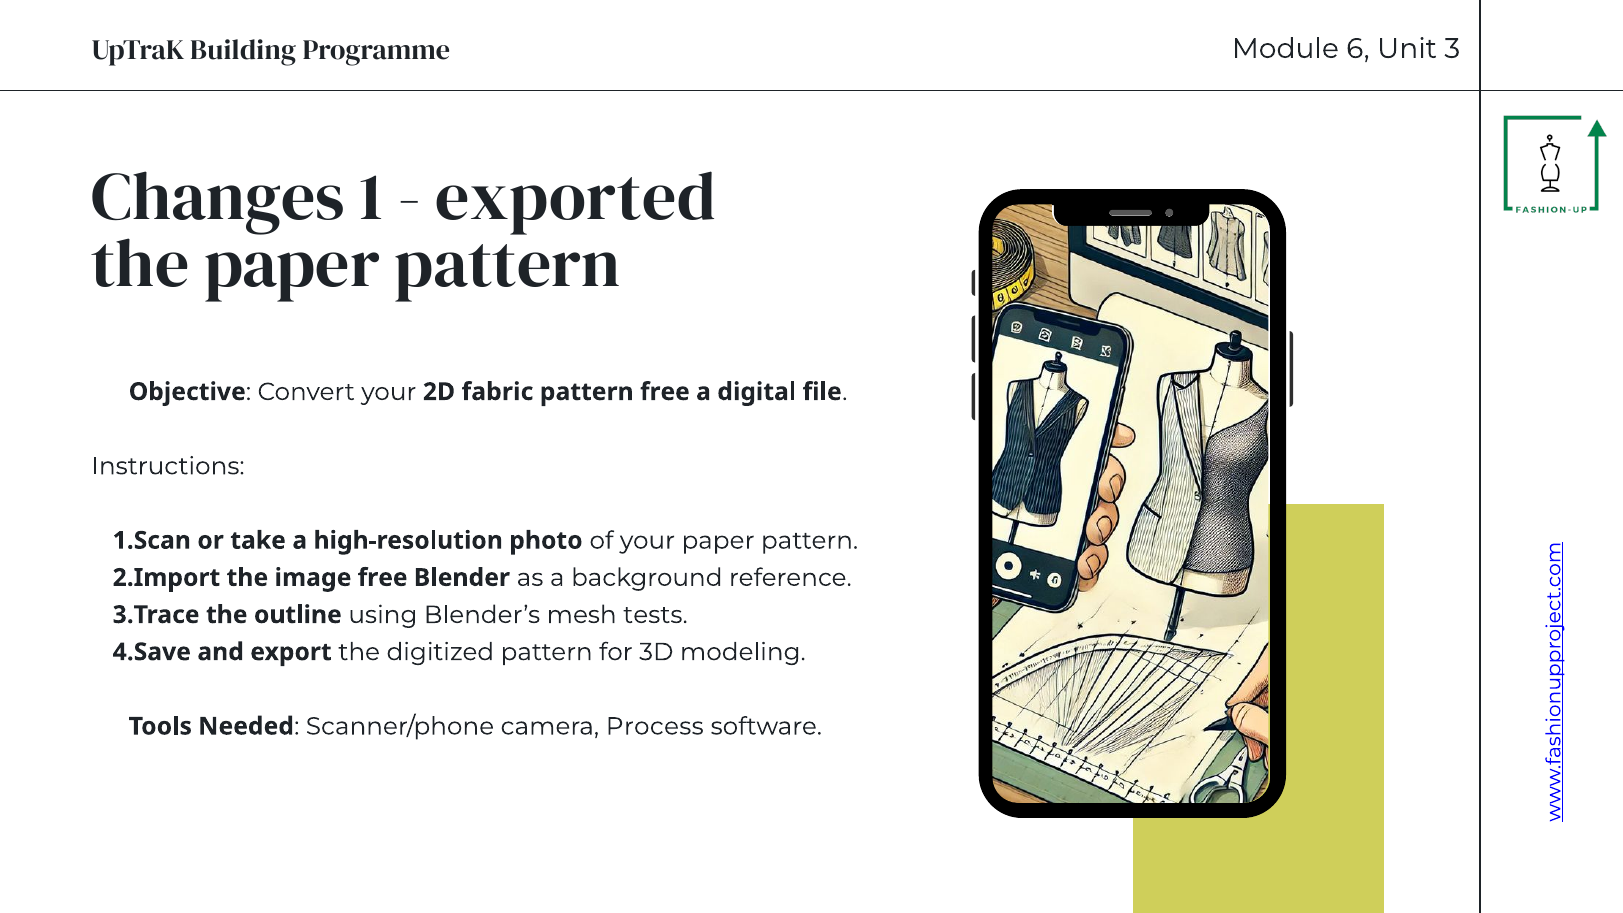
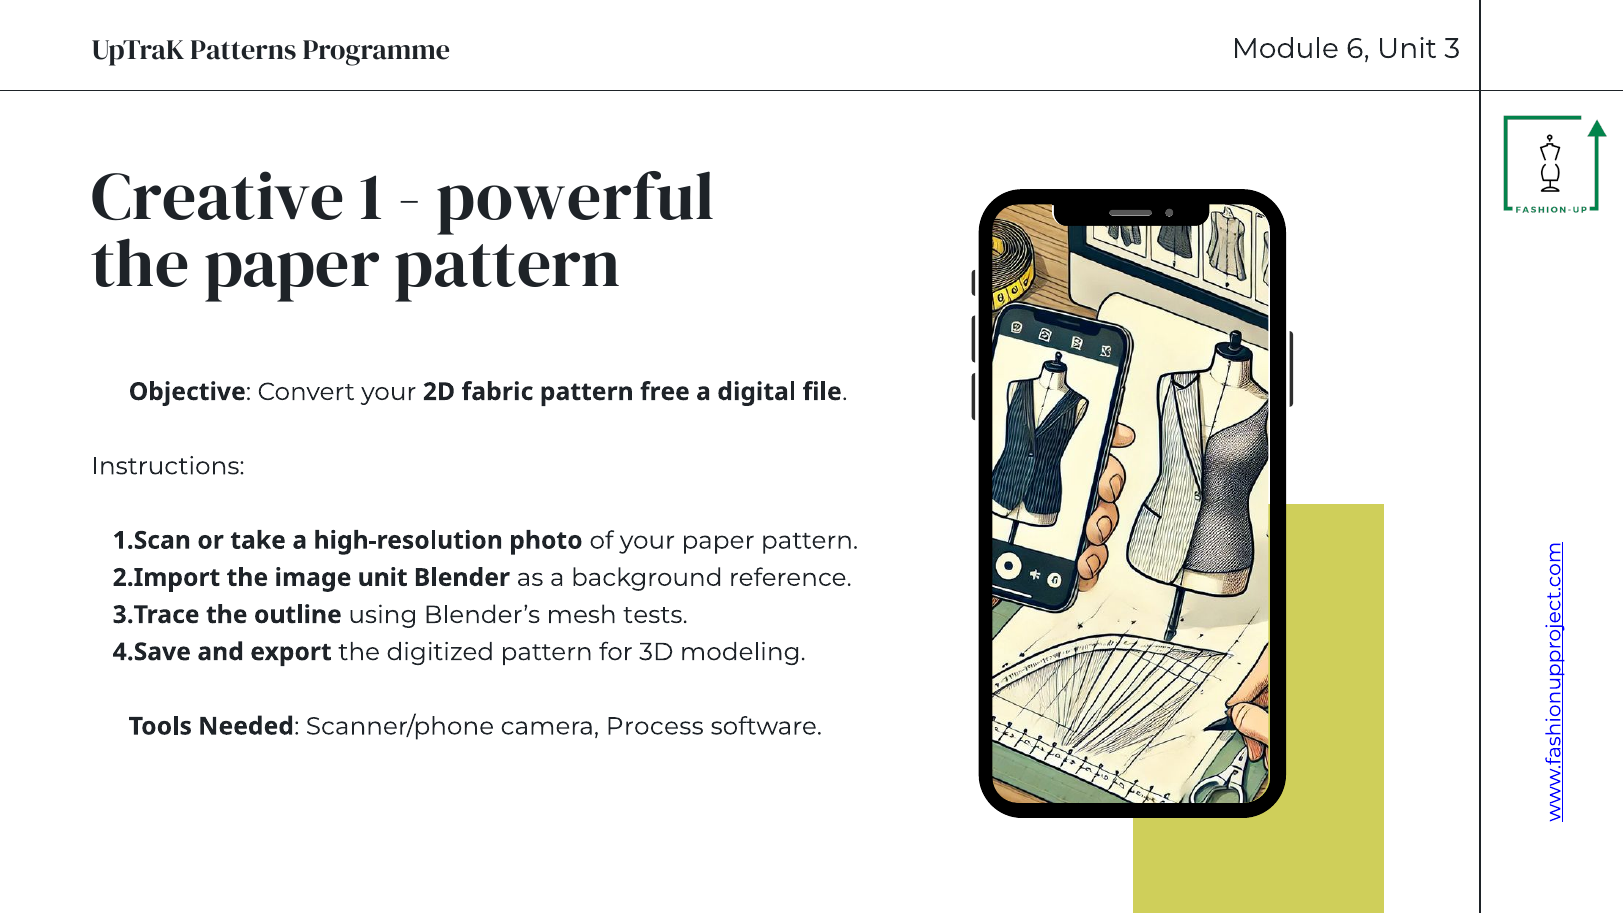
Building: Building -> Patterns (243, 50)
Changes: Changes -> Creative (218, 197)
exported: exported -> powerful (576, 197)
image free: free -> unit (383, 578)
